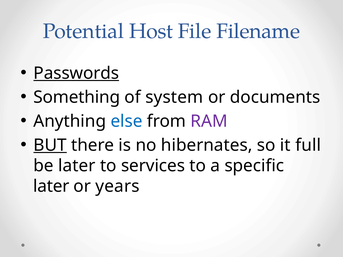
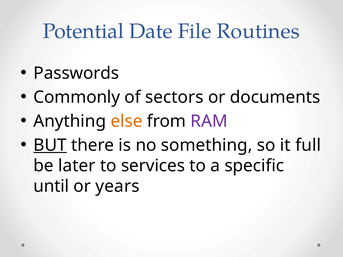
Host: Host -> Date (151, 31)
Filename: Filename -> Routines (258, 31)
Passwords underline: present -> none (76, 73)
Something: Something -> Commonly (77, 97)
system: system -> sectors (174, 97)
else colour: blue -> orange (127, 121)
hibernates: hibernates -> something (207, 145)
later: later -> until (51, 186)
